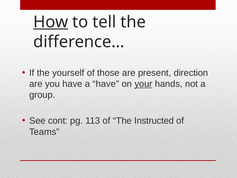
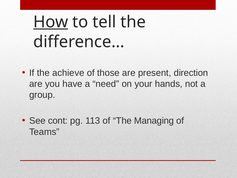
yourself: yourself -> achieve (68, 73)
a have: have -> need (106, 84)
your underline: present -> none (143, 84)
Instructed: Instructed -> Managing (154, 121)
